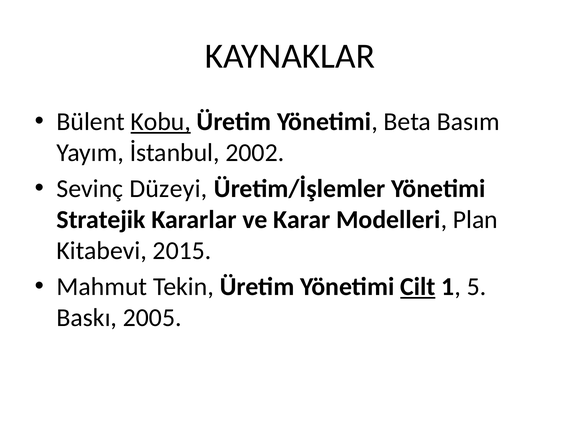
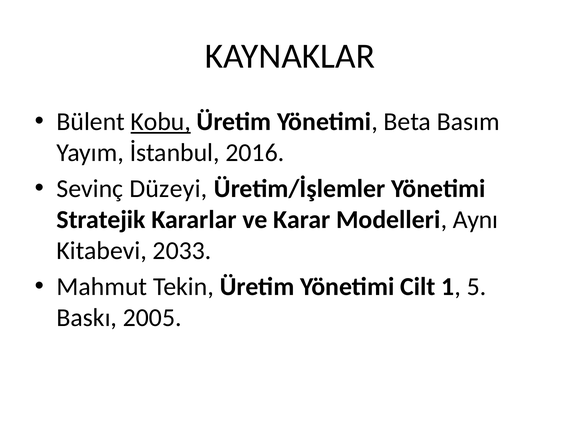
2002: 2002 -> 2016 (255, 153)
Plan: Plan -> Aynı (475, 220)
2015: 2015 -> 2033 (182, 251)
Cilt underline: present -> none (418, 287)
